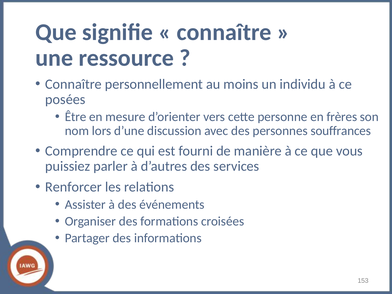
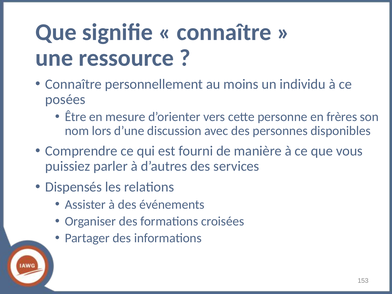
souffrances: souffrances -> disponibles (341, 131)
Renforcer: Renforcer -> Dispensés (74, 187)
